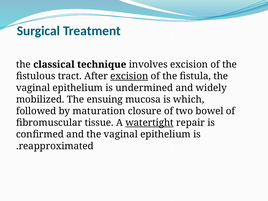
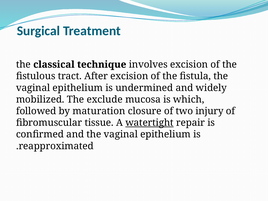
excision underline: present -> none (129, 76)
ensuing: ensuing -> exclude (105, 99)
bowel: bowel -> injury (210, 111)
